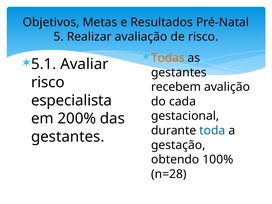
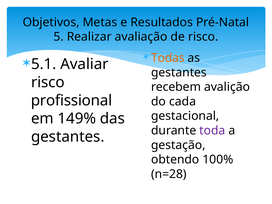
especialista: especialista -> profissional (72, 100)
200%: 200% -> 149% (77, 119)
toda colour: blue -> purple (212, 131)
